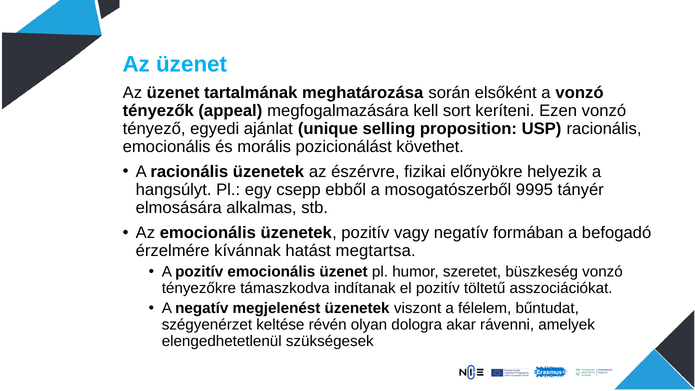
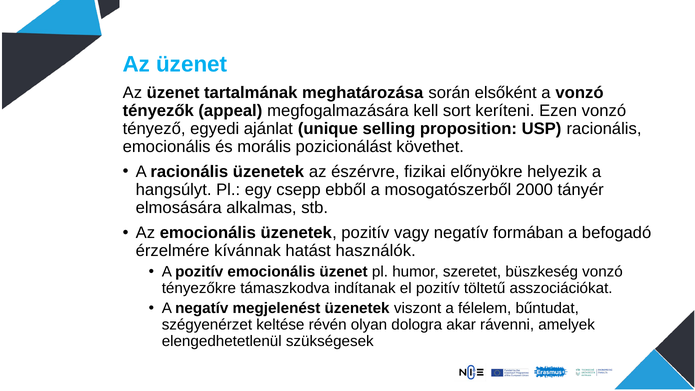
9995: 9995 -> 2000 (534, 190)
megtartsa: megtartsa -> használók (376, 251)
